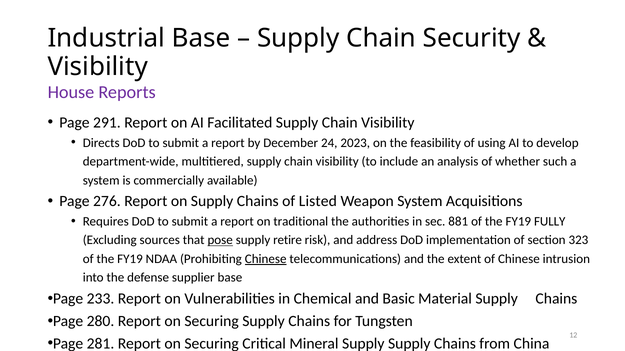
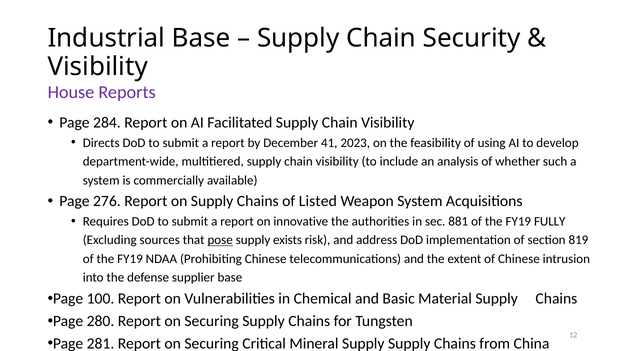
291: 291 -> 284 (107, 123)
24: 24 -> 41 (329, 143)
traditional: traditional -> innovative (301, 222)
retire: retire -> exists (288, 241)
323: 323 -> 819 (578, 241)
Chinese underline: present -> none (266, 259)
233: 233 -> 100 (101, 299)
